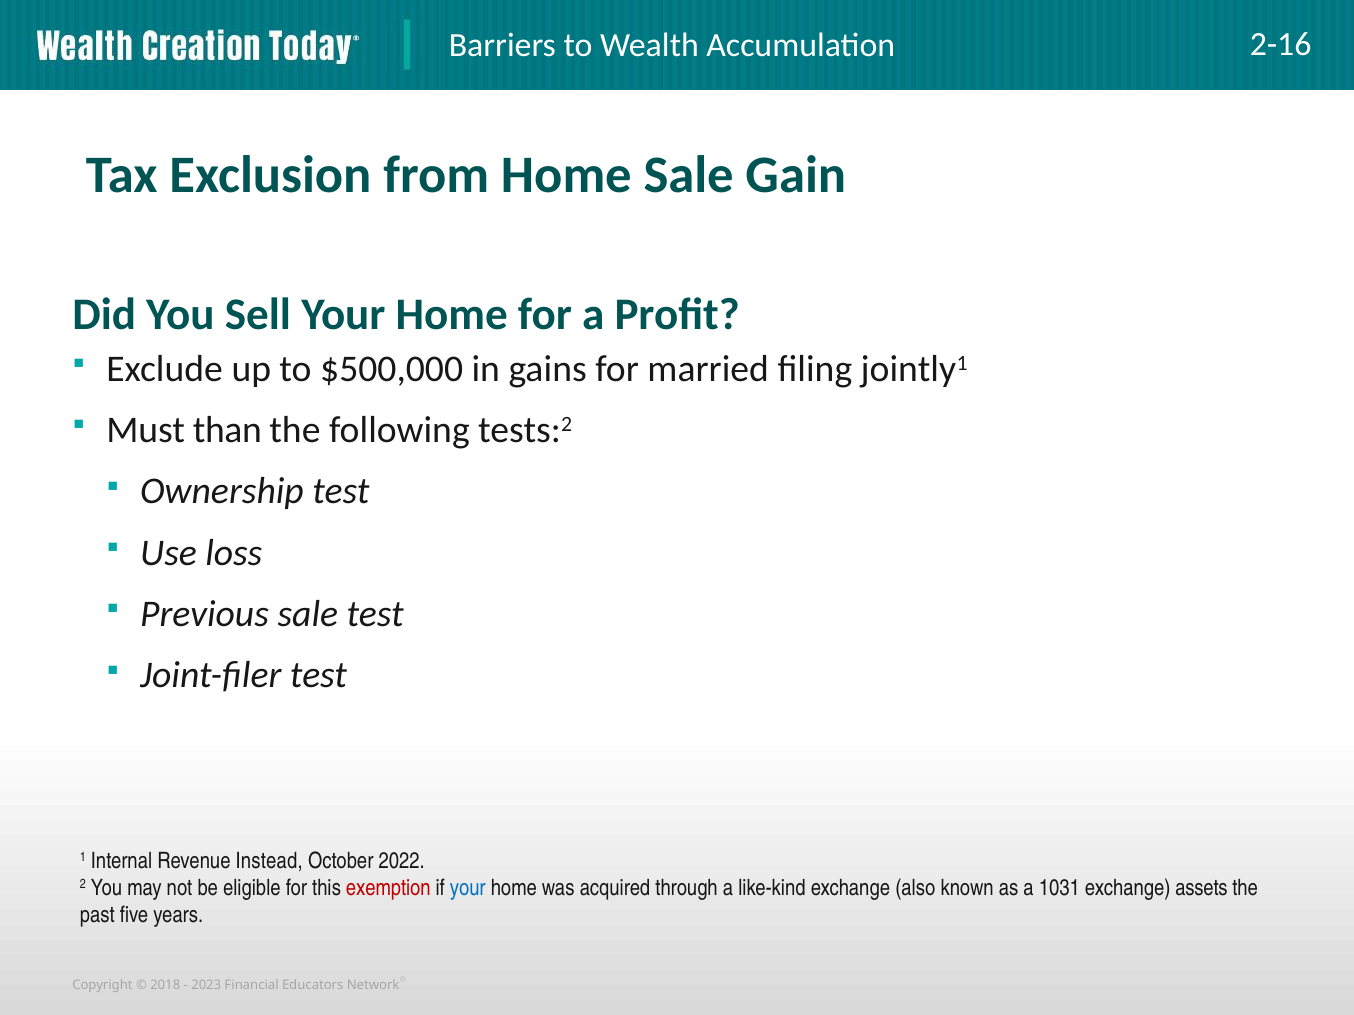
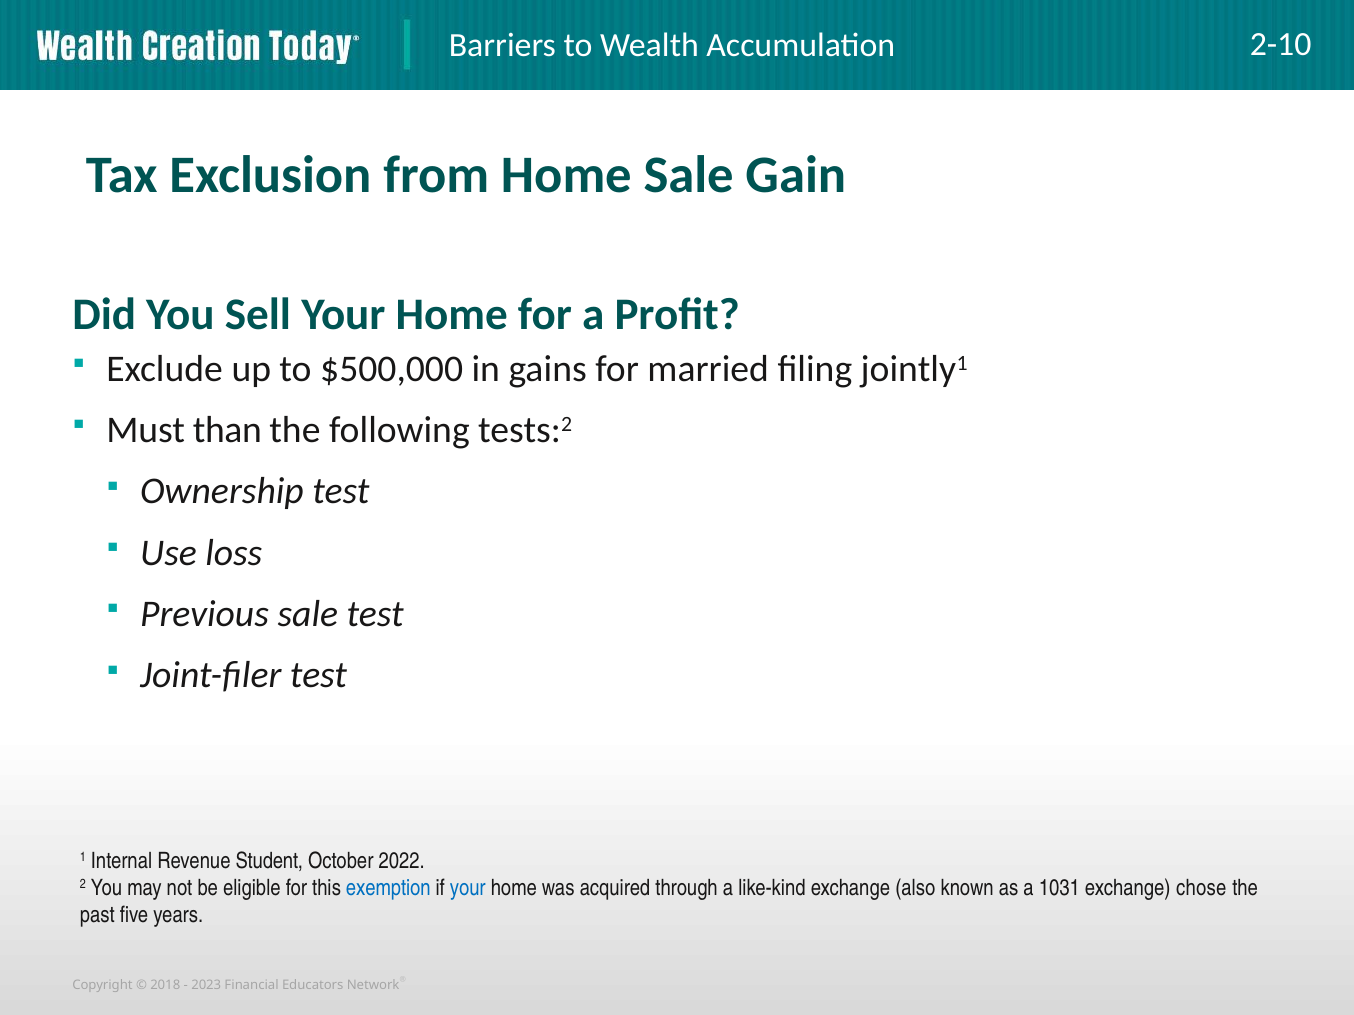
2-16: 2-16 -> 2-10 (1281, 44)
Instead: Instead -> Student (269, 861)
exemption colour: red -> blue (388, 889)
assets: assets -> chose (1201, 889)
